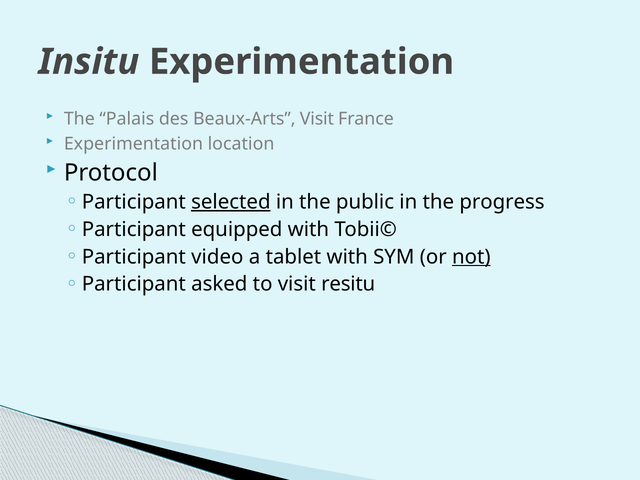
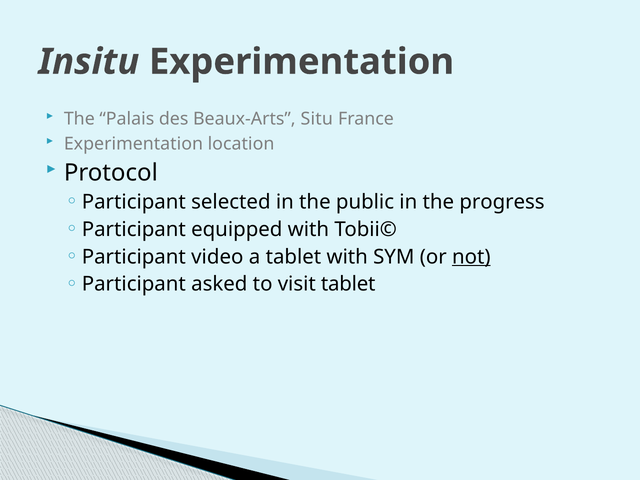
Beaux-Arts Visit: Visit -> Situ (317, 119)
selected underline: present -> none (231, 202)
visit resitu: resitu -> tablet (348, 284)
